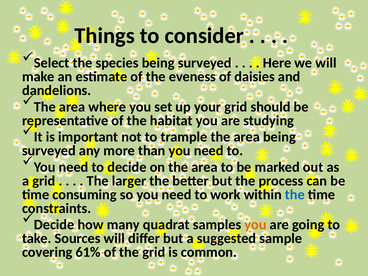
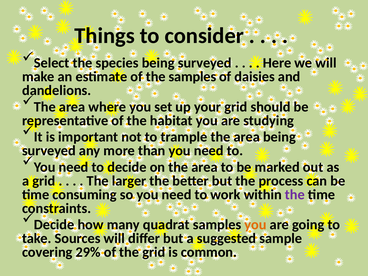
the eveness: eveness -> samples (192, 77)
the colour: blue -> purple (295, 195)
61%: 61% -> 29% (88, 252)
